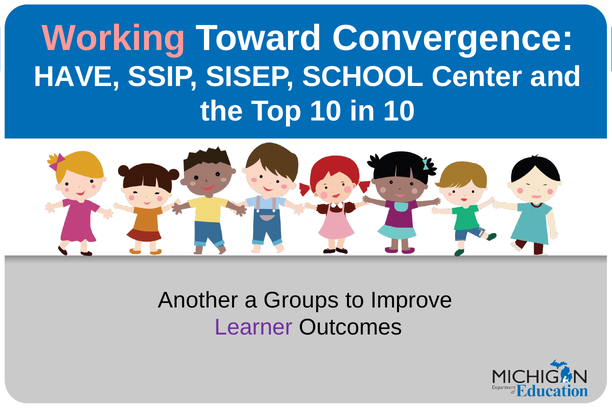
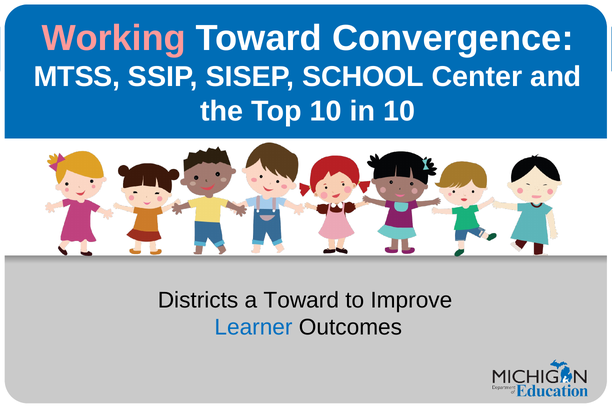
HAVE: HAVE -> MTSS (77, 77)
Another: Another -> Districts (198, 300)
a Groups: Groups -> Toward (301, 300)
Learner colour: purple -> blue (253, 327)
